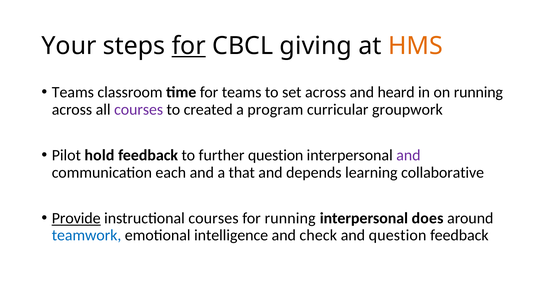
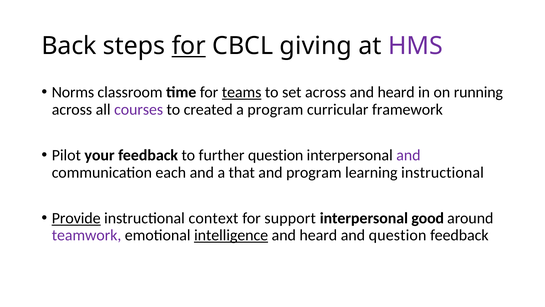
Your: Your -> Back (69, 46)
HMS colour: orange -> purple (415, 46)
Teams: Teams -> Norms (73, 92)
teams underline: none -> present (242, 92)
groupwork: groupwork -> framework (407, 109)
hold: hold -> your (100, 155)
and depends: depends -> program (314, 172)
learning collaborative: collaborative -> instructional (442, 172)
instructional courses: courses -> context (213, 218)
for running: running -> support (290, 218)
does: does -> good (428, 218)
teamwork colour: blue -> purple (87, 235)
intelligence underline: none -> present (231, 235)
check: check -> heard (318, 235)
